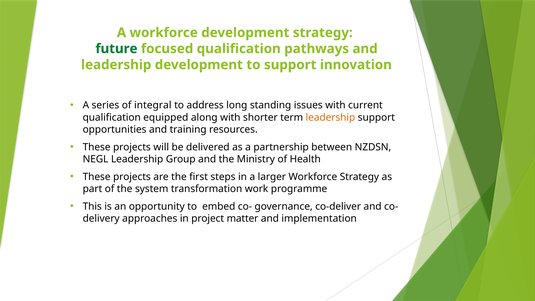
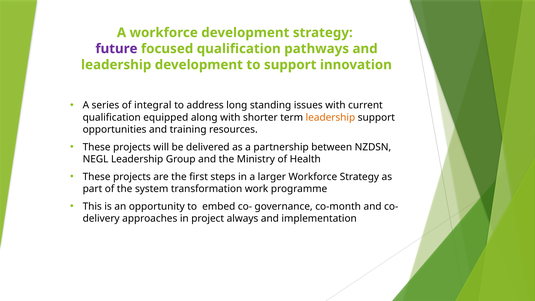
future colour: green -> purple (116, 49)
co-deliver: co-deliver -> co-month (338, 206)
matter: matter -> always (242, 218)
